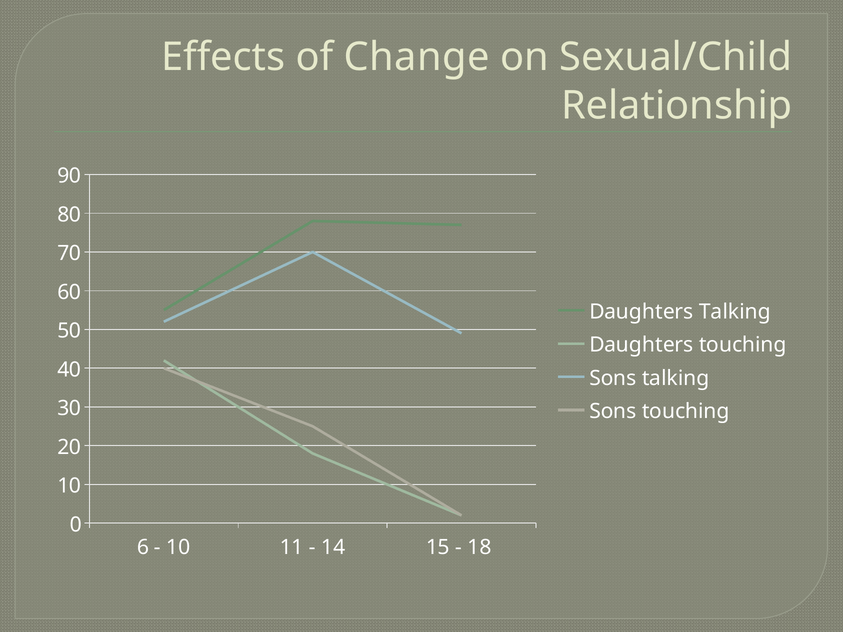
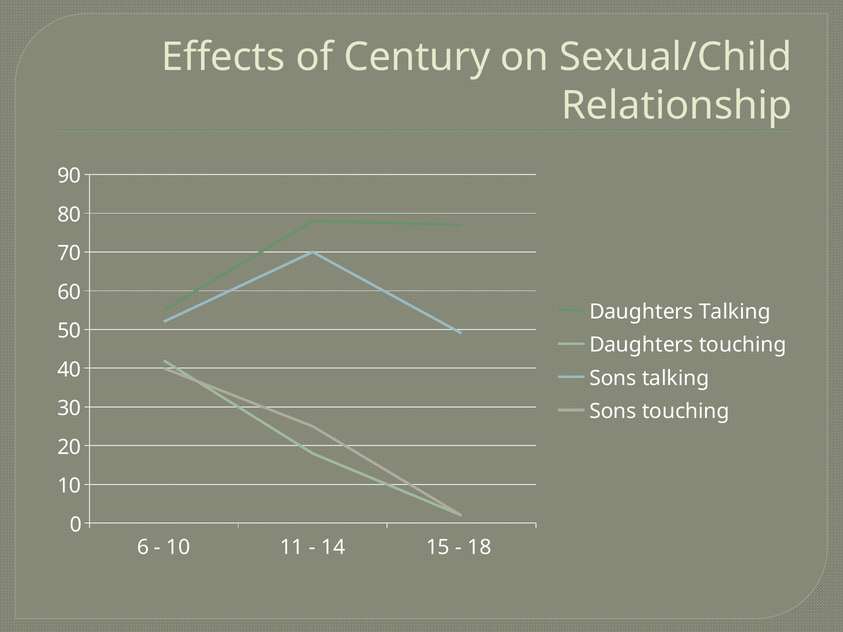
Change: Change -> Century (417, 57)
